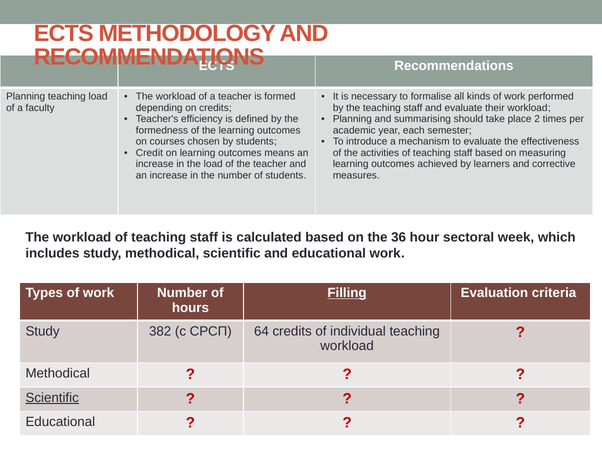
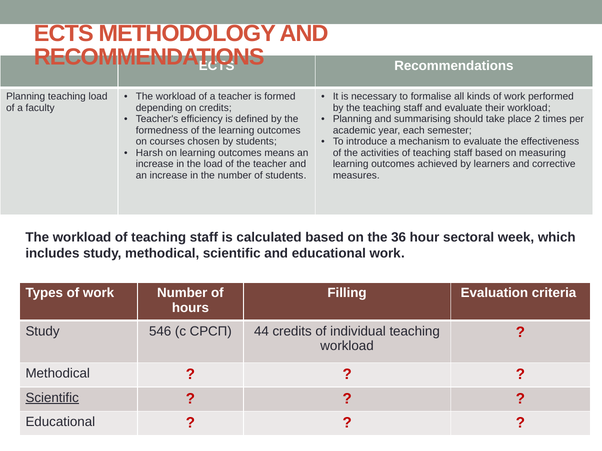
Credit: Credit -> Harsh (149, 153)
Filling underline: present -> none (347, 293)
382: 382 -> 546 (160, 332)
64: 64 -> 44 (261, 332)
